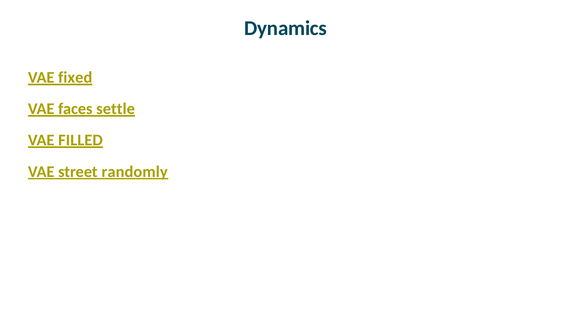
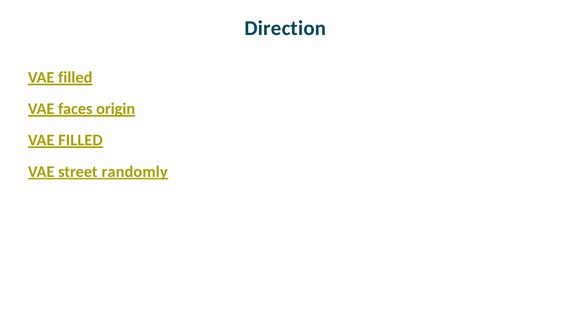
Dynamics: Dynamics -> Direction (285, 28)
fixed: fixed -> filled (75, 77)
settle: settle -> origin (116, 109)
